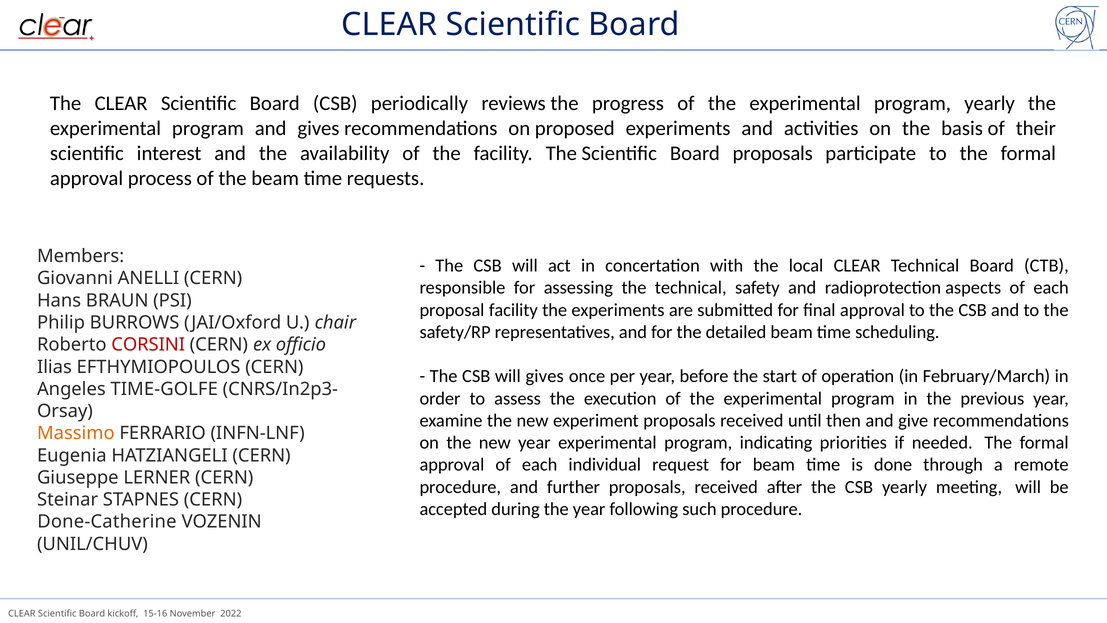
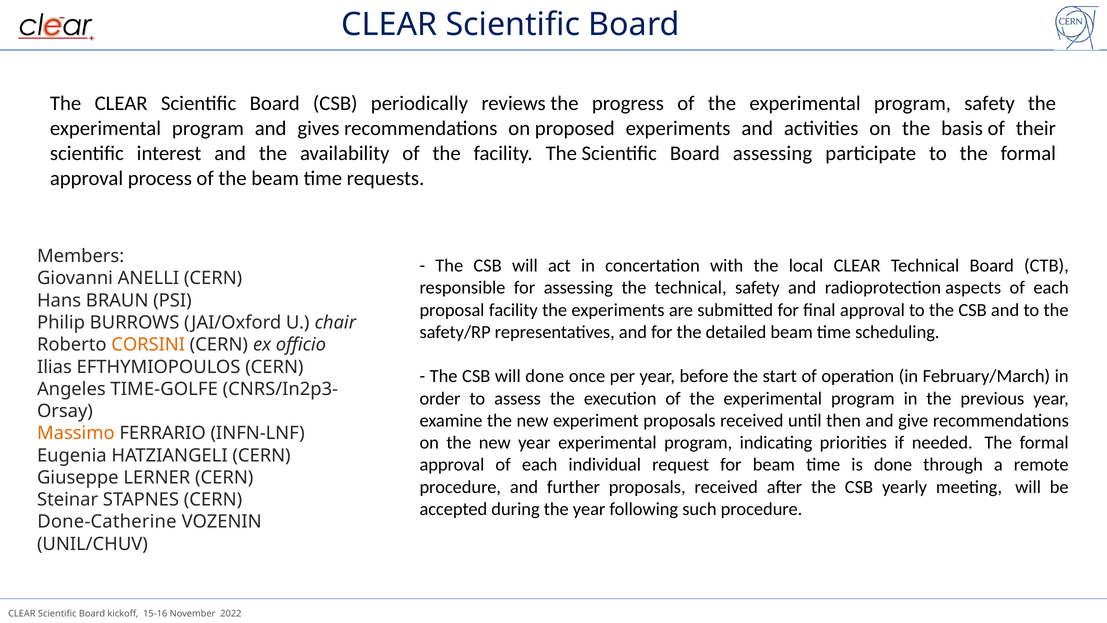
program yearly: yearly -> safety (990, 103)
Board proposals: proposals -> assessing (773, 153)
CORSINI colour: red -> orange (148, 345)
will gives: gives -> done (545, 376)
